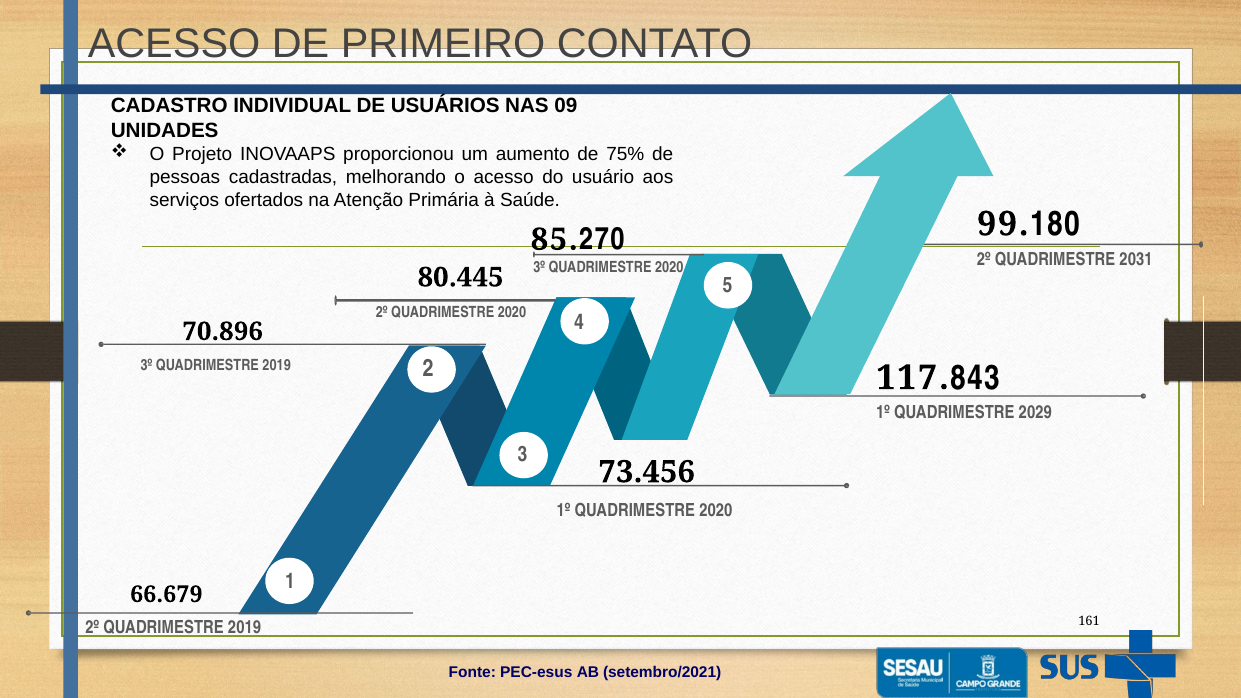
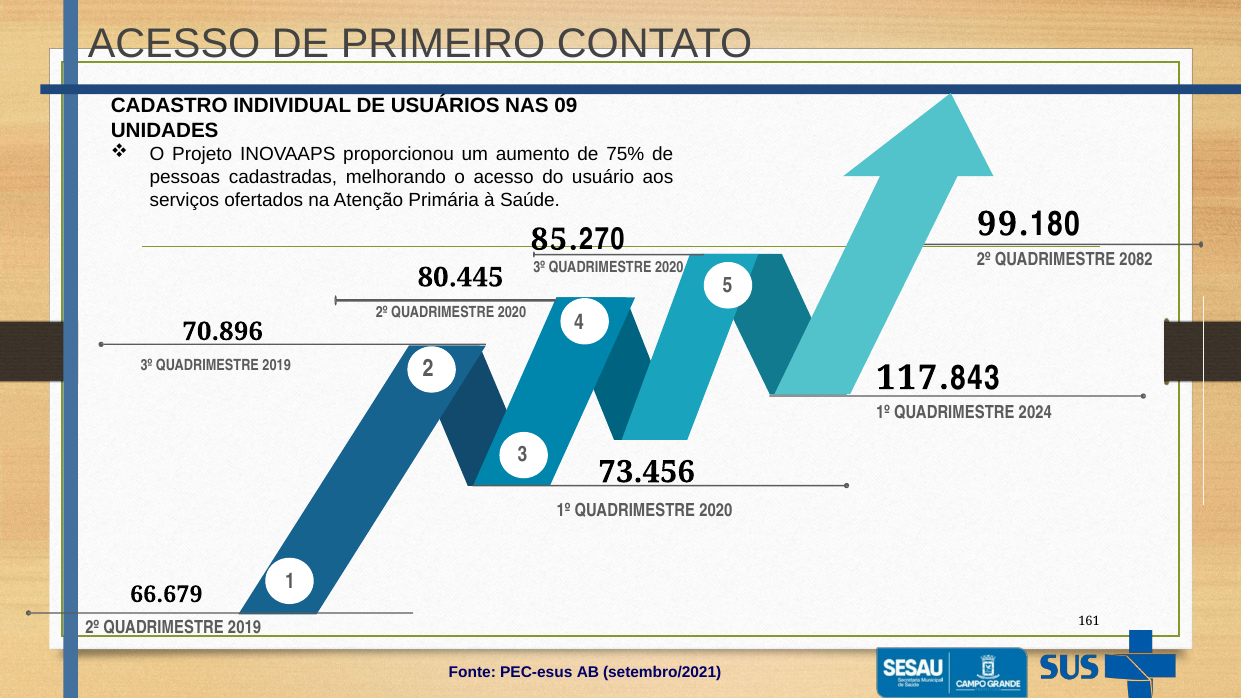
2031: 2031 -> 2082 (1136, 259)
2029: 2029 -> 2024 (1035, 413)
